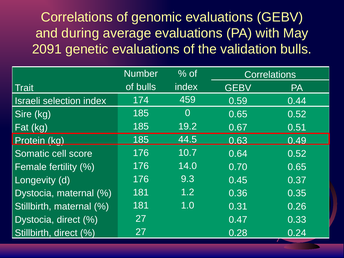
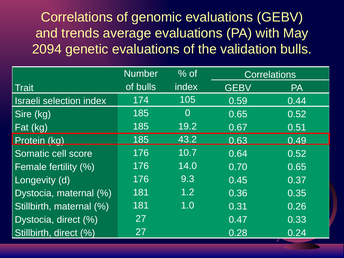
during: during -> trends (80, 33)
2091: 2091 -> 2094 (47, 49)
459: 459 -> 105 (188, 100)
44.5: 44.5 -> 43.2 (188, 140)
